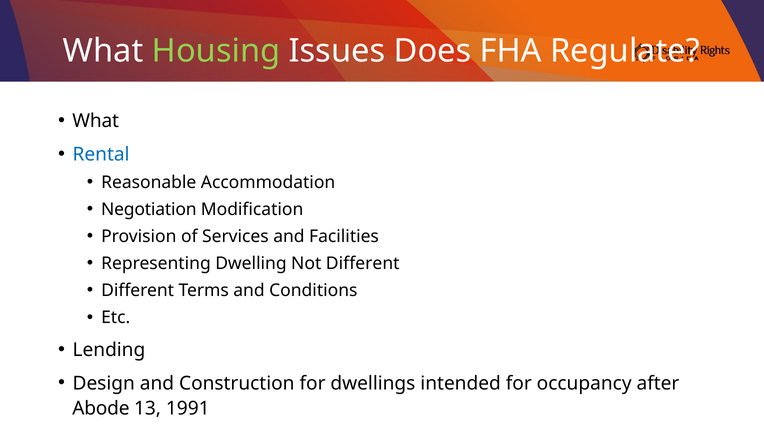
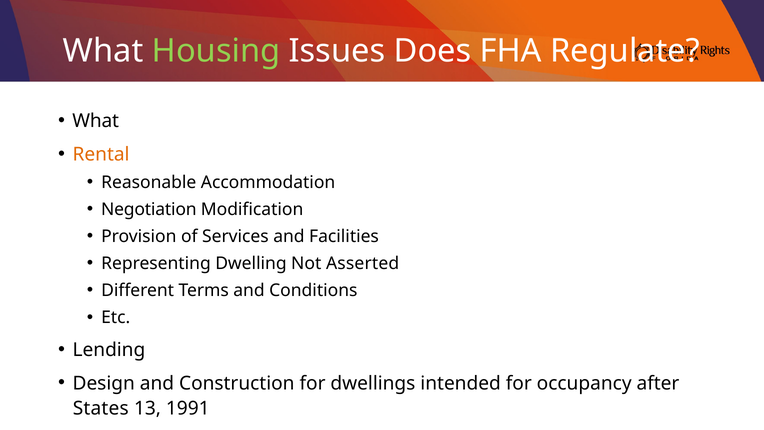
Rental colour: blue -> orange (101, 154)
Not Different: Different -> Asserted (363, 263)
Abode: Abode -> States (101, 408)
